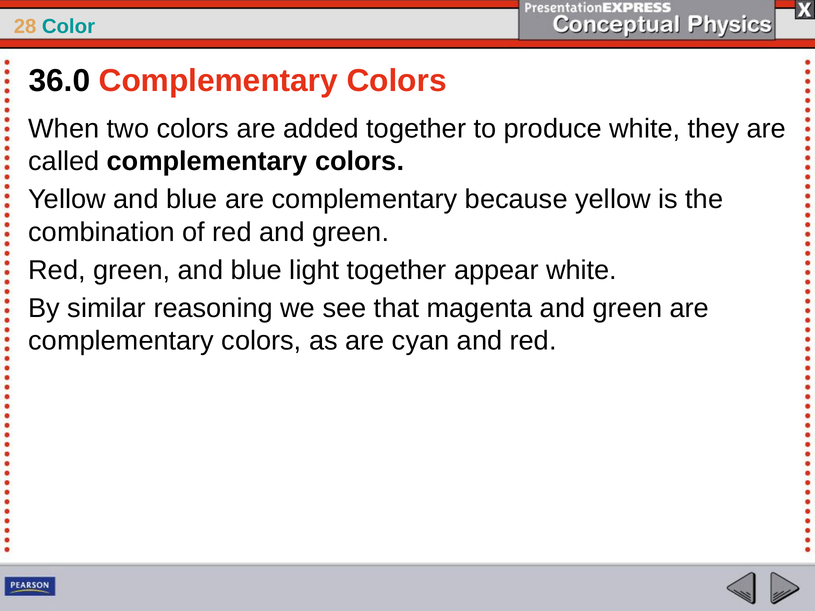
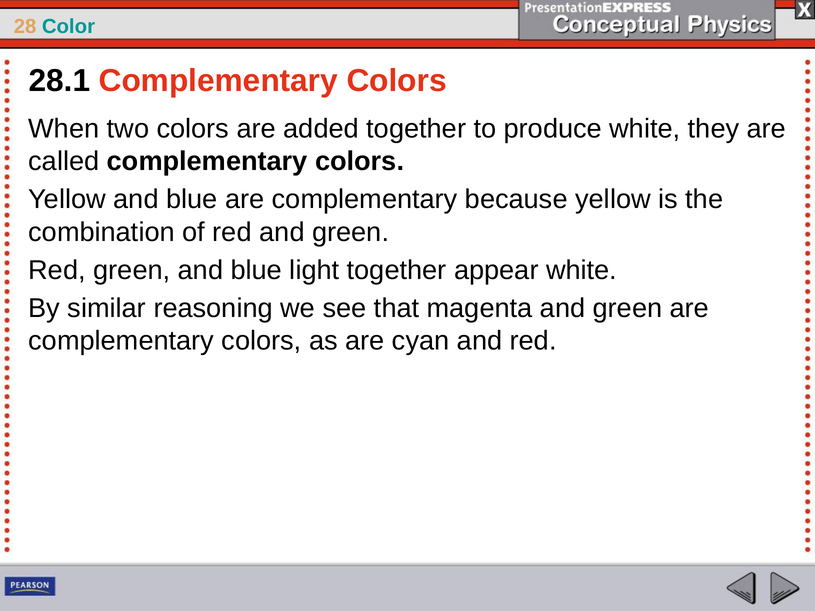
36.0: 36.0 -> 28.1 (59, 81)
